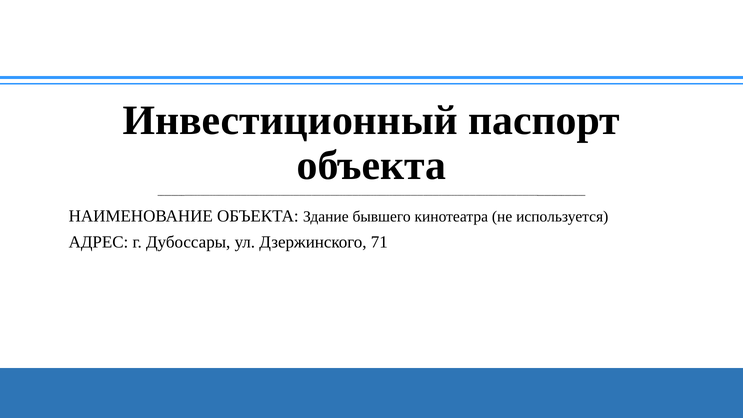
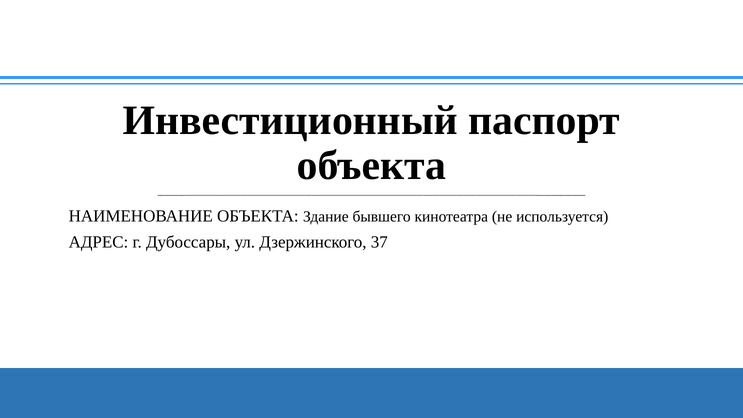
71: 71 -> 37 (379, 242)
